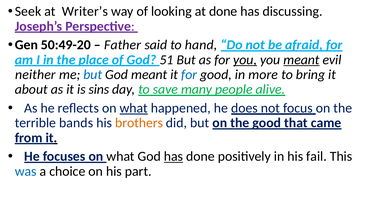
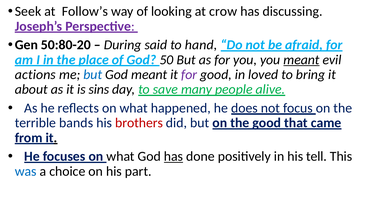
Writer’s: Writer’s -> Follow’s (85, 11)
at done: done -> crow (223, 11)
50:49-20: 50:49-20 -> 50:80-20 (66, 45)
Father: Father -> During (123, 45)
51: 51 -> 50 (166, 60)
you underline: present -> none (245, 60)
neither: neither -> actions (35, 75)
for colour: blue -> purple (189, 75)
more: more -> loved (263, 75)
what underline: present -> none (134, 108)
brothers colour: orange -> red (139, 123)
fail: fail -> tell (317, 157)
